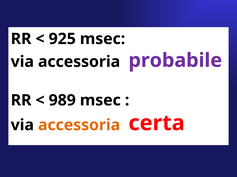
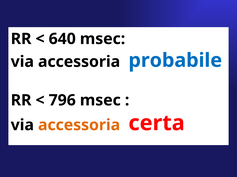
925: 925 -> 640 (62, 39)
probabile colour: purple -> blue (175, 61)
989: 989 -> 796 (62, 101)
